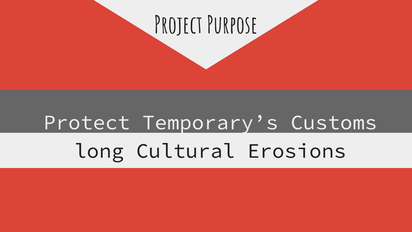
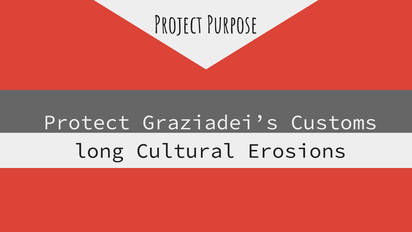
Temporary’s: Temporary’s -> Graziadei’s (210, 122)
